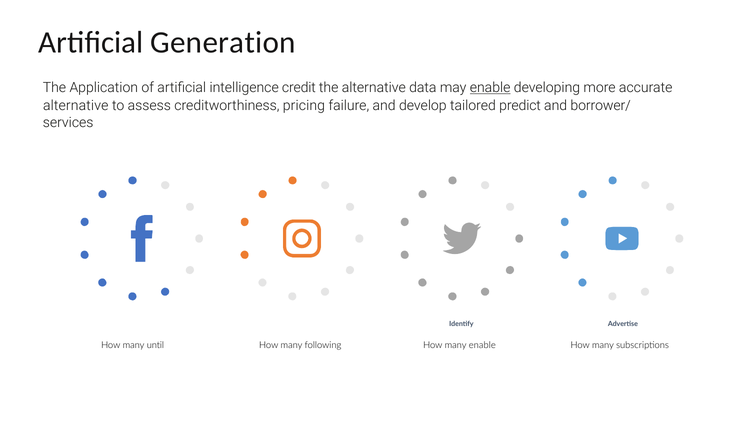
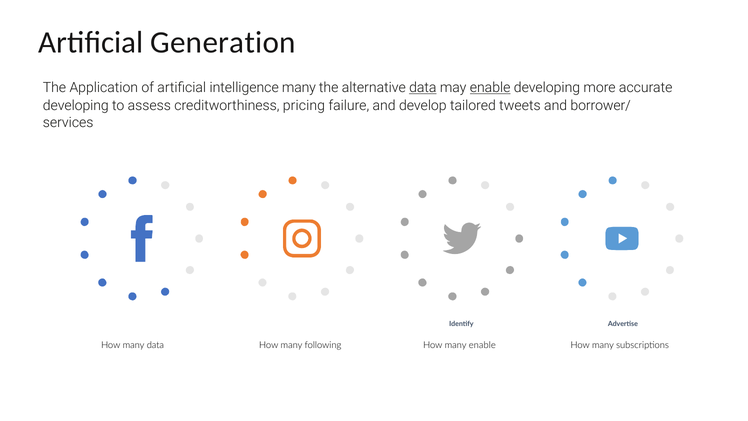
intelligence credit: credit -> many (299, 88)
data underline: none -> present (423, 88)
alternative: alternative -> developing (76, 106)
predict: predict -> tweets (520, 106)
many until: until -> data (155, 345)
